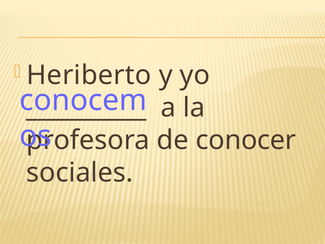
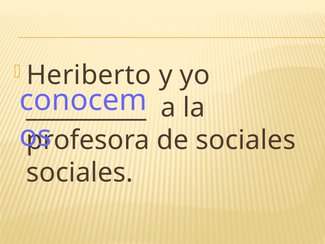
de conocer: conocer -> sociales (246, 140)
